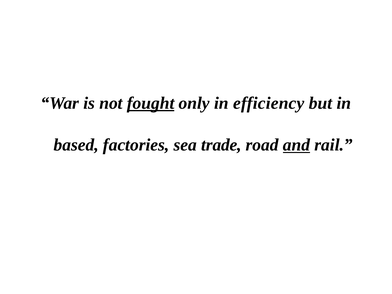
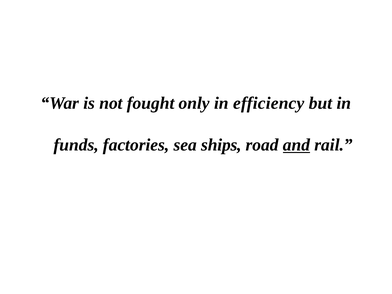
fought underline: present -> none (151, 103)
based: based -> funds (76, 145)
trade: trade -> ships (221, 145)
